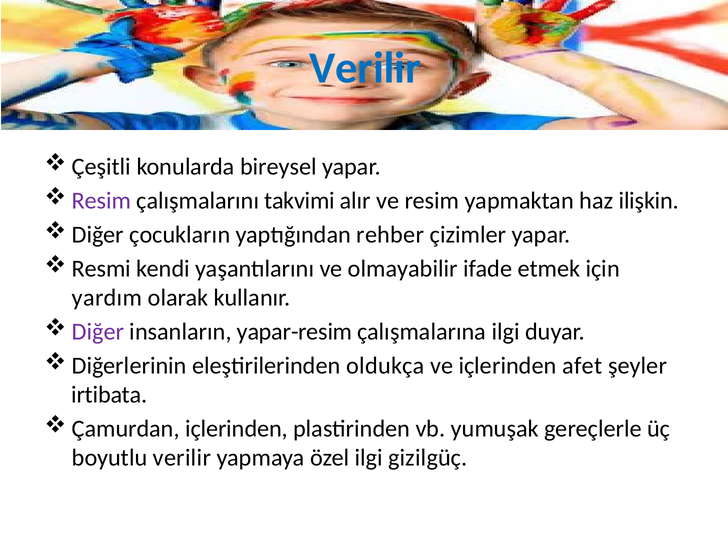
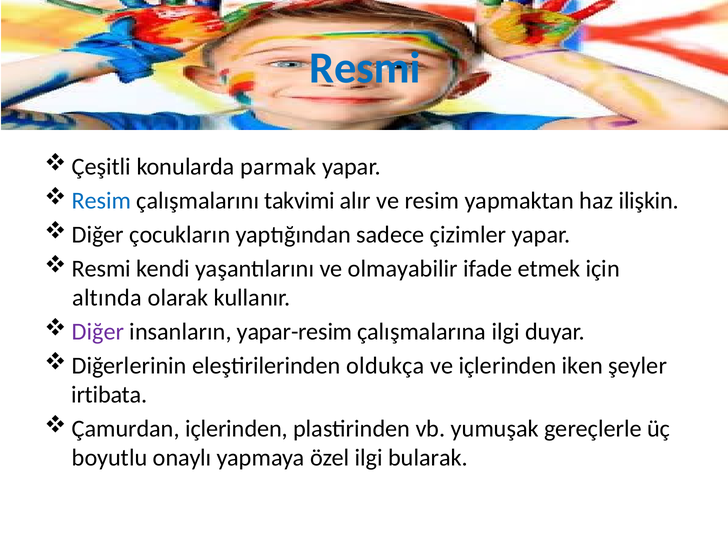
Verilir: Verilir -> Resmi (365, 68)
bireysel: bireysel -> parmak (278, 167)
Resim colour: purple -> blue (101, 201)
rehber: rehber -> sadece (390, 235)
yardım: yardım -> altında (107, 298)
afet: afet -> iken (582, 366)
boyutlu verilir: verilir -> onaylı (182, 458)
gizilgüç: gizilgüç -> bularak (428, 458)
